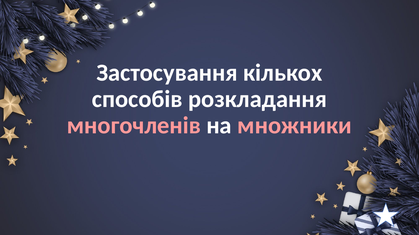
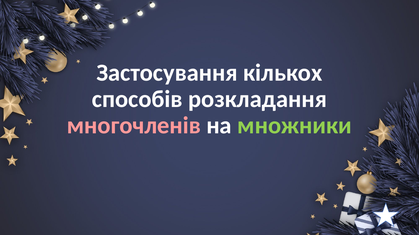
множники colour: pink -> light green (294, 126)
